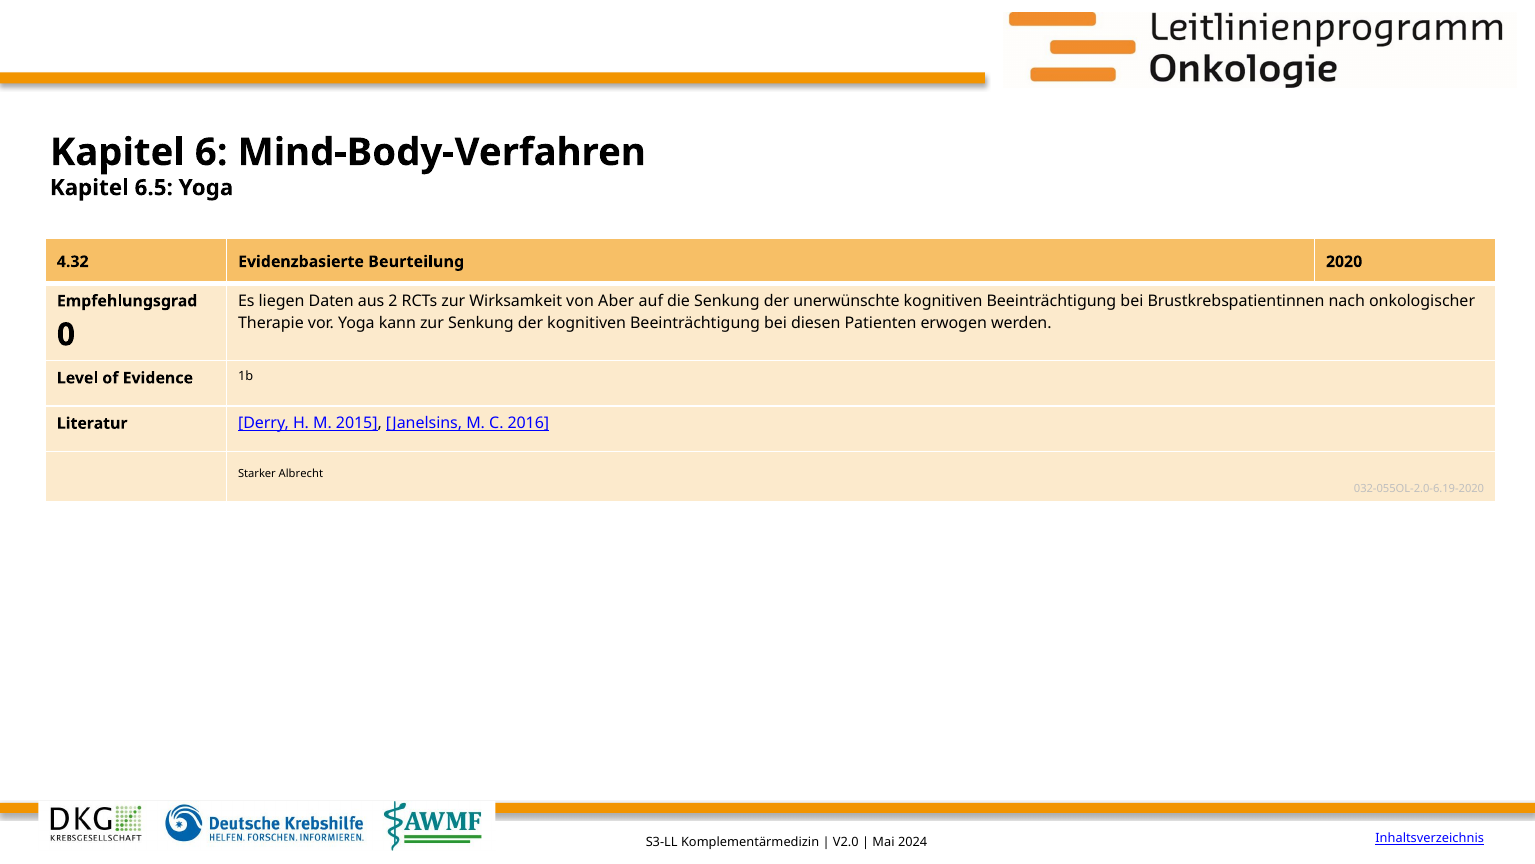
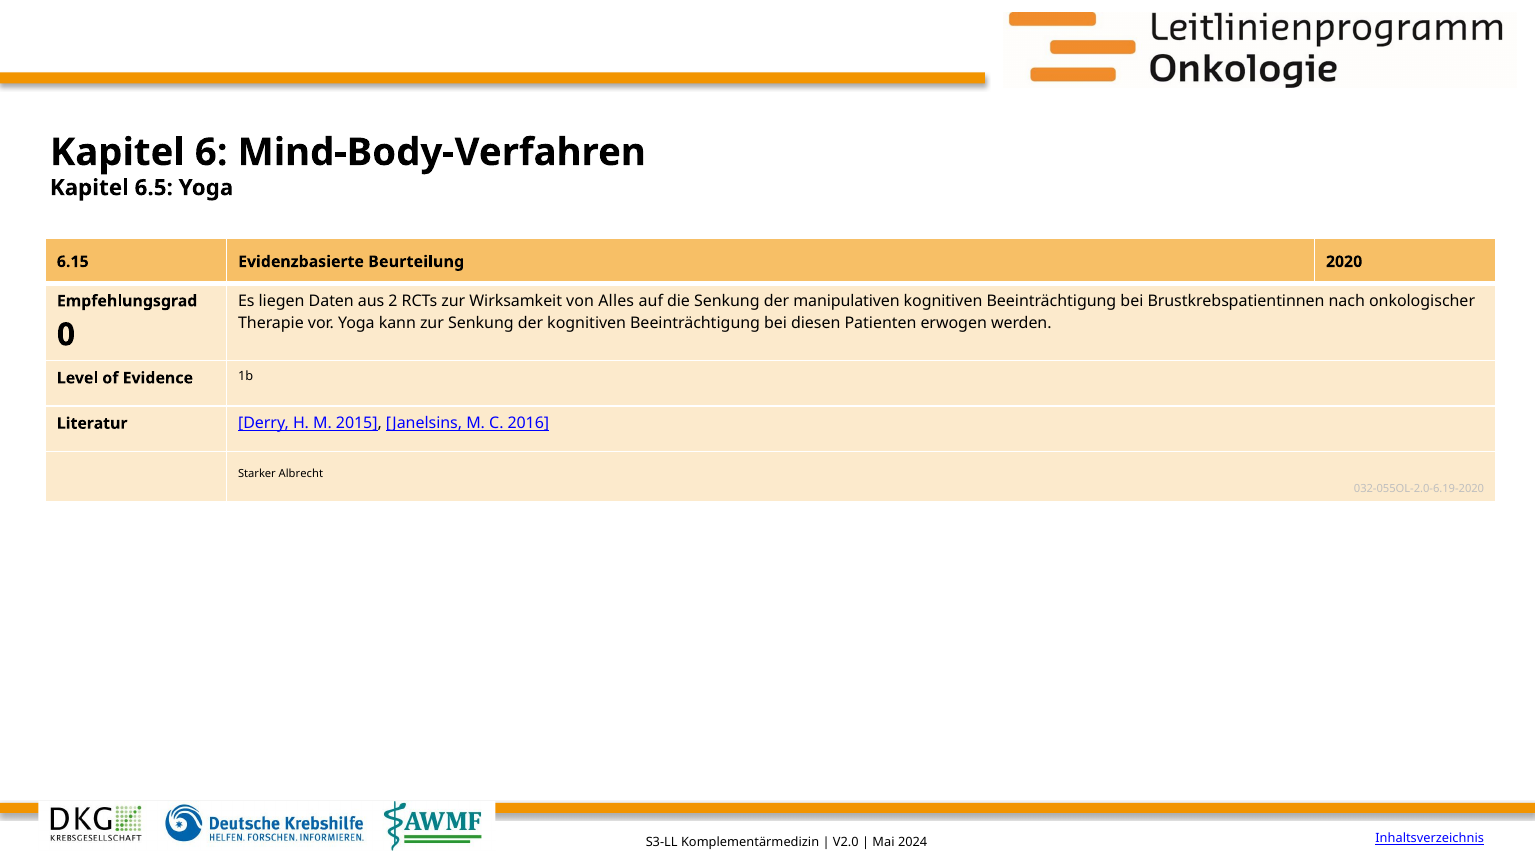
4.32: 4.32 -> 6.15 (73, 262)
Aber: Aber -> Alles (616, 301)
unerwünschte: unerwünschte -> manipulativen (846, 301)
